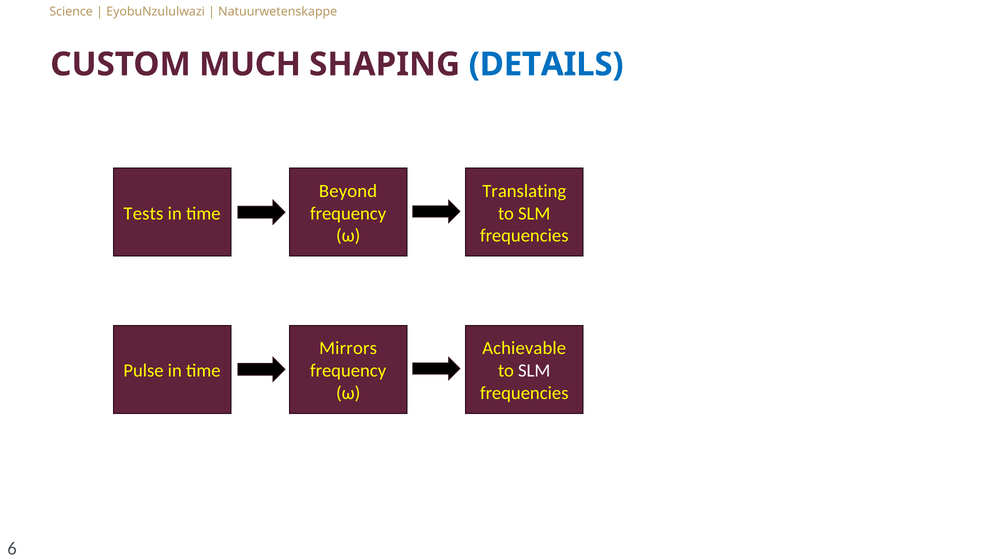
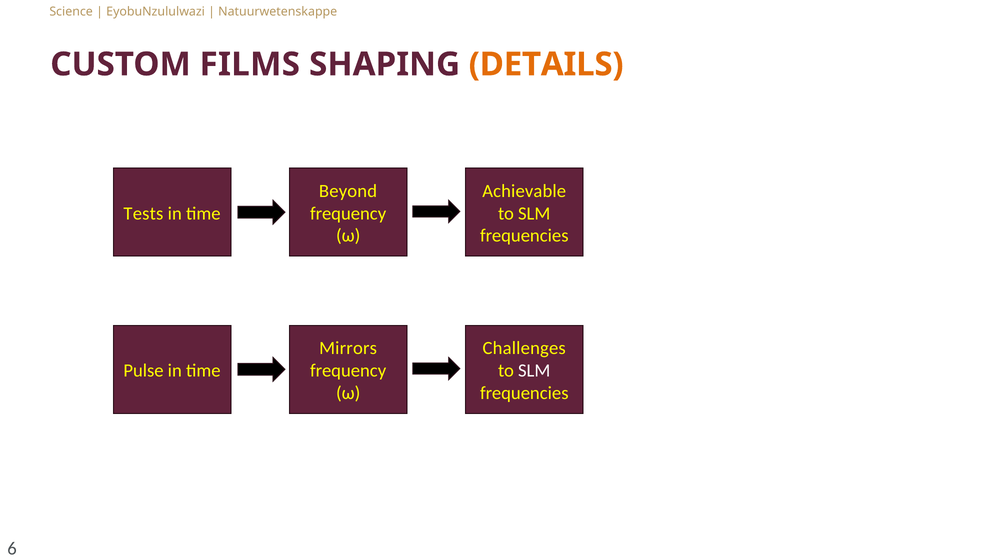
MUCH: MUCH -> FILMS (250, 64)
DETAILS colour: blue -> orange (546, 64)
Translating: Translating -> Achievable (524, 191)
Achievable: Achievable -> Challenges (524, 348)
